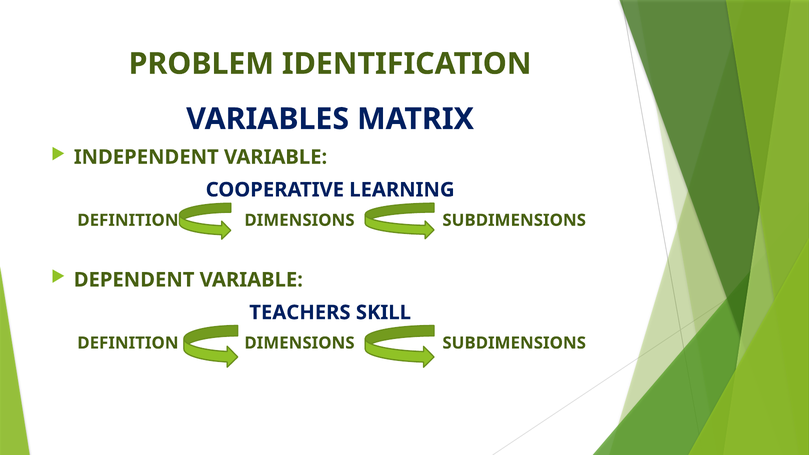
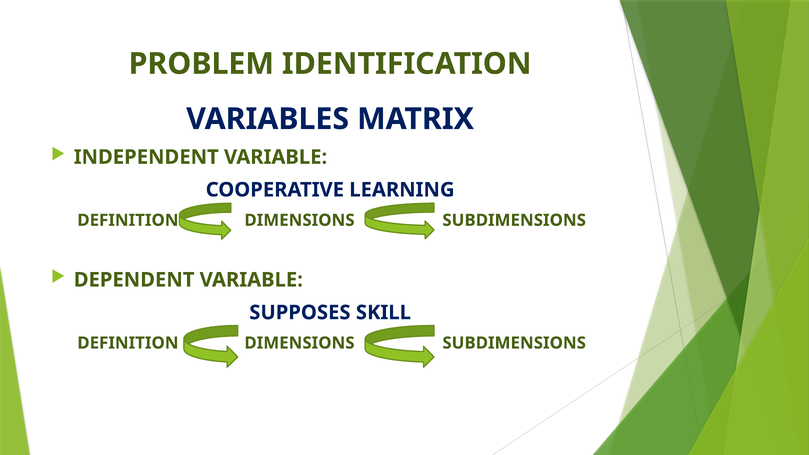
TEACHERS: TEACHERS -> SUPPOSES (300, 313)
